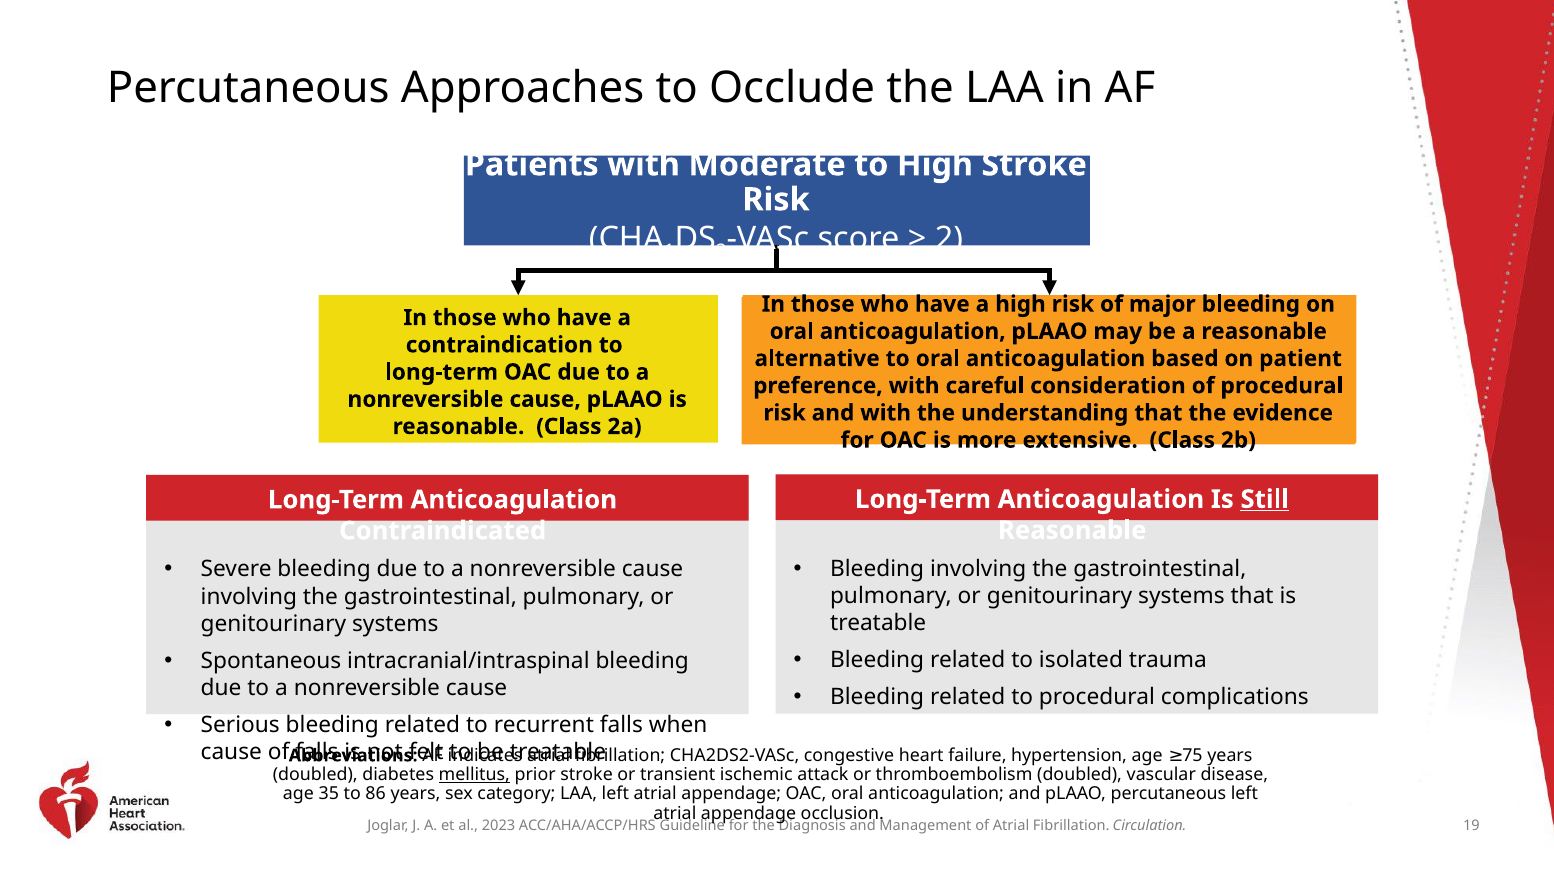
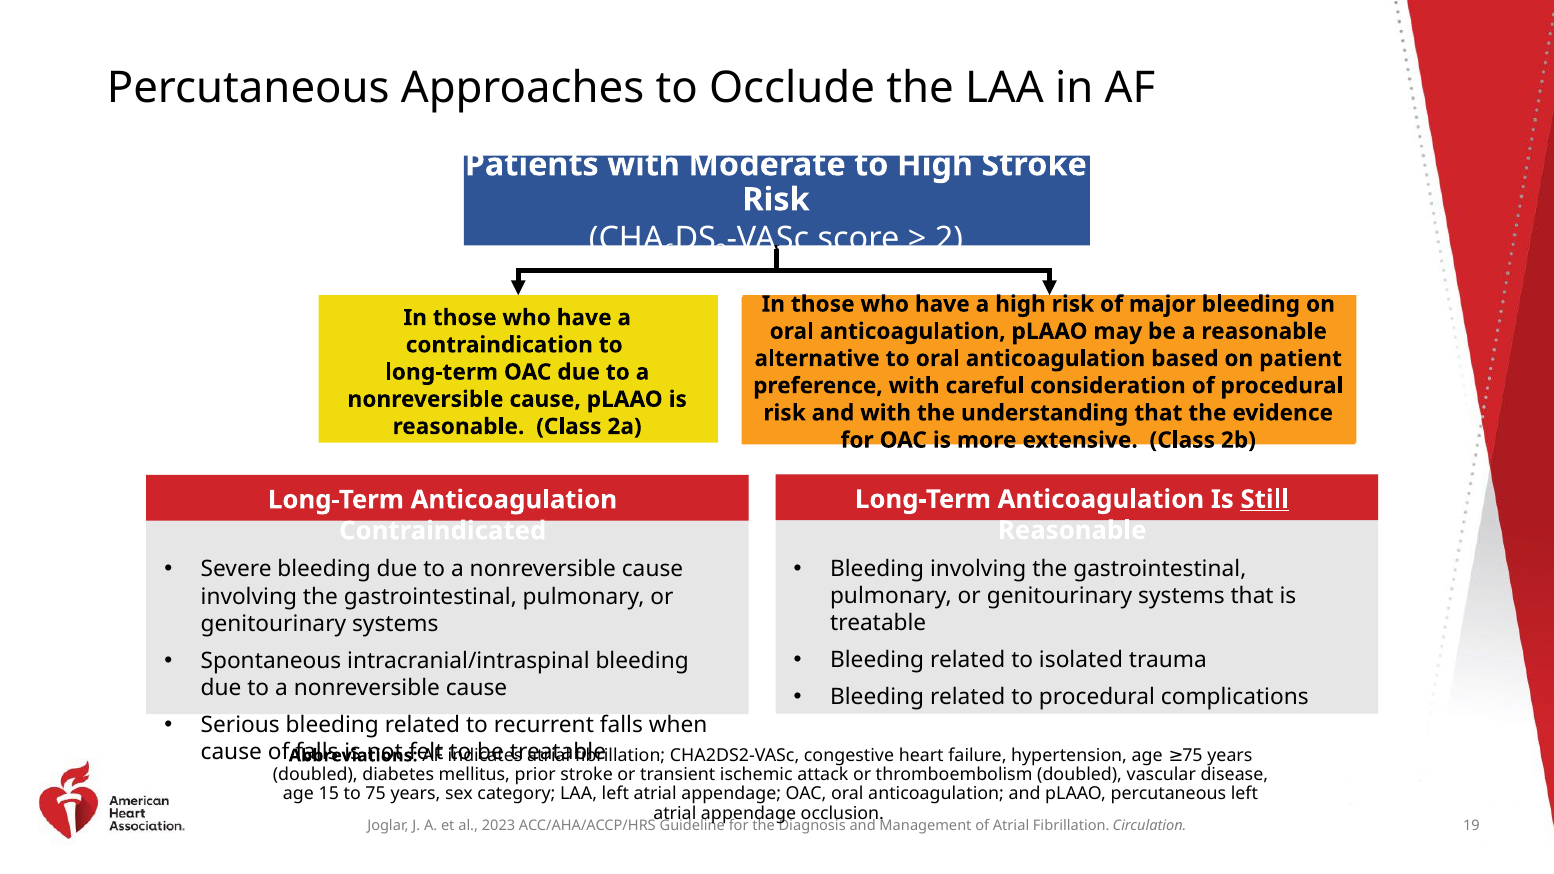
1: 1 -> 6 (669, 251)
mellitus underline: present -> none (474, 775)
35: 35 -> 15 (329, 794)
to 86: 86 -> 75 (376, 794)
